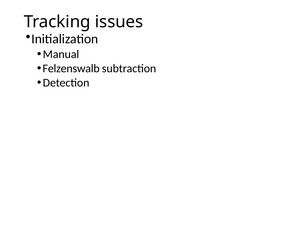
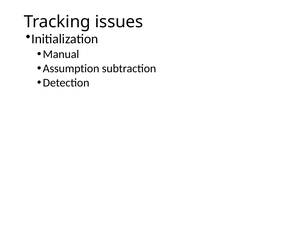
Felzenswalb: Felzenswalb -> Assumption (71, 69)
